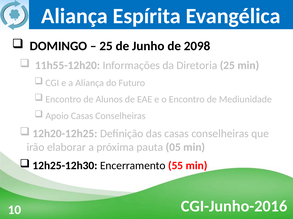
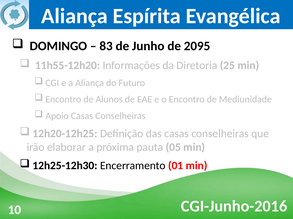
25: 25 -> 83 (106, 46)
2098: 2098 -> 2095 (197, 46)
55: 55 -> 01 (176, 166)
